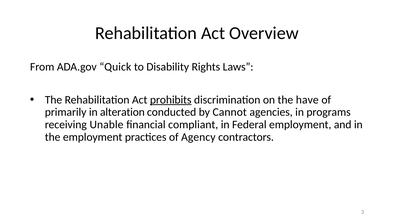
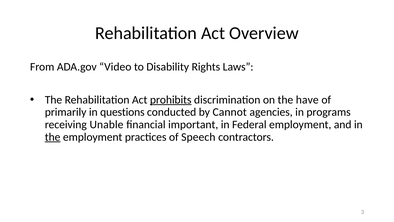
Quick: Quick -> Video (115, 67)
alteration: alteration -> questions (122, 112)
compliant: compliant -> important (193, 124)
the underline: none -> present (53, 137)
Agency: Agency -> Speech (198, 137)
